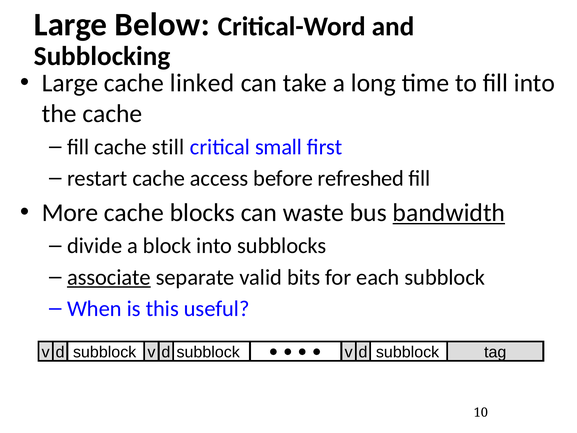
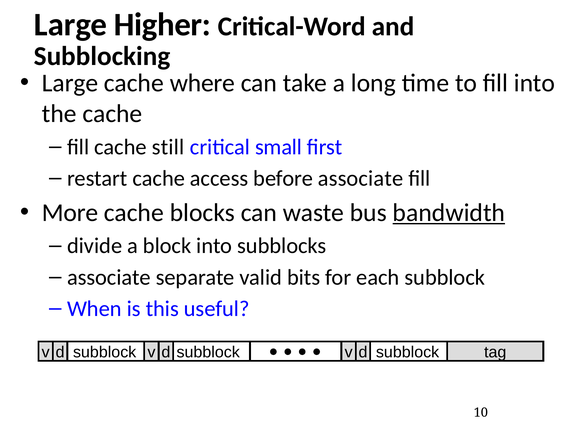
Below: Below -> Higher (162, 25)
linked: linked -> where (202, 83)
before refreshed: refreshed -> associate (361, 178)
associate underline: present -> none (109, 277)
